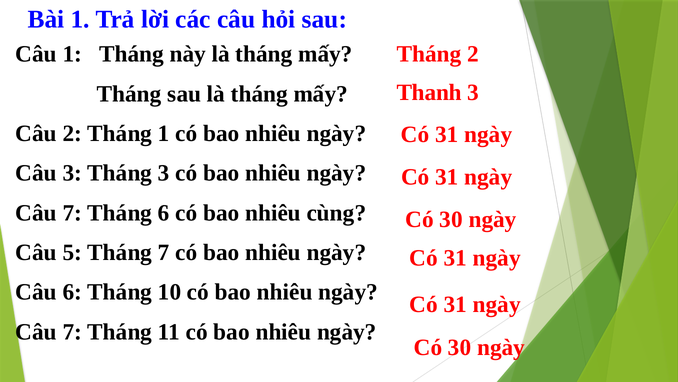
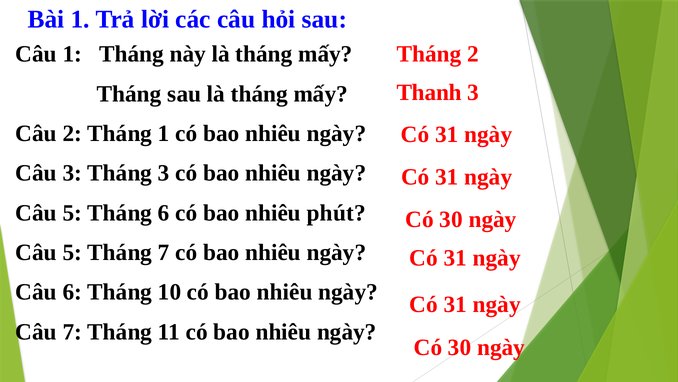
7: 7 -> 5 (72, 213)
cùng: cùng -> phút (336, 213)
